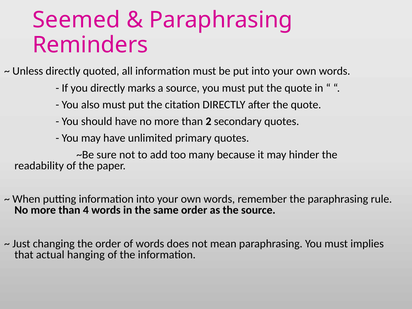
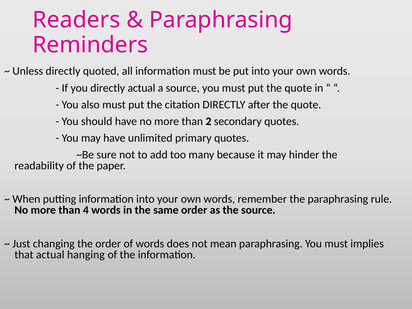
Seemed: Seemed -> Readers (76, 20)
directly marks: marks -> actual (141, 88)
